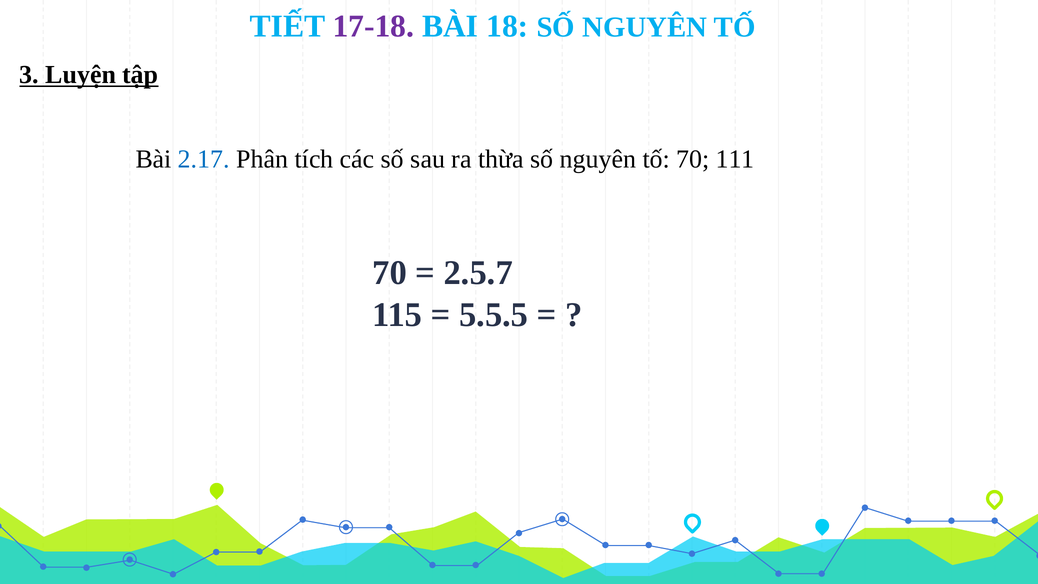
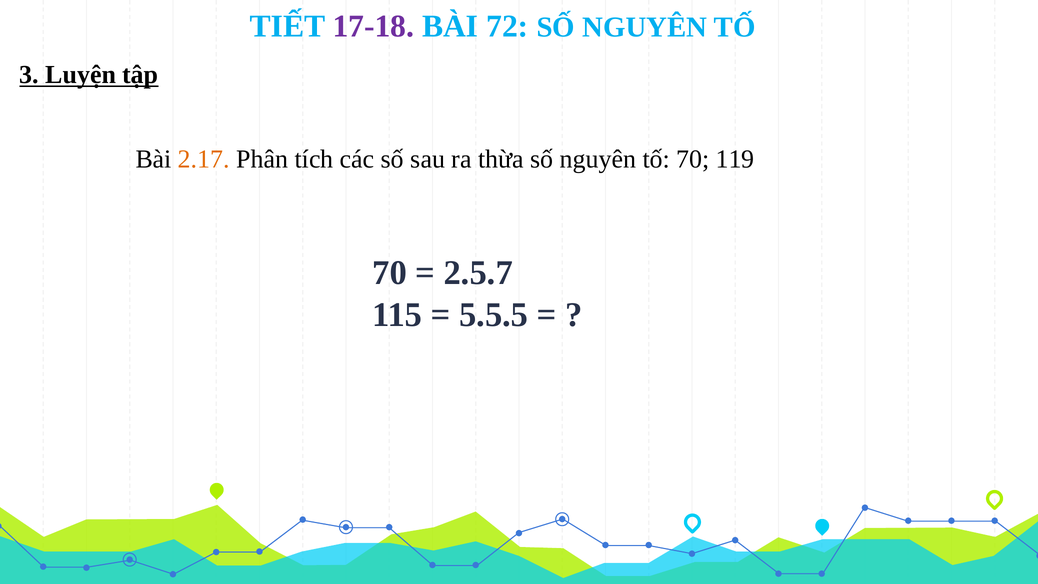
18: 18 -> 72 (507, 26)
2.17 colour: blue -> orange (204, 159)
111: 111 -> 119 (735, 159)
